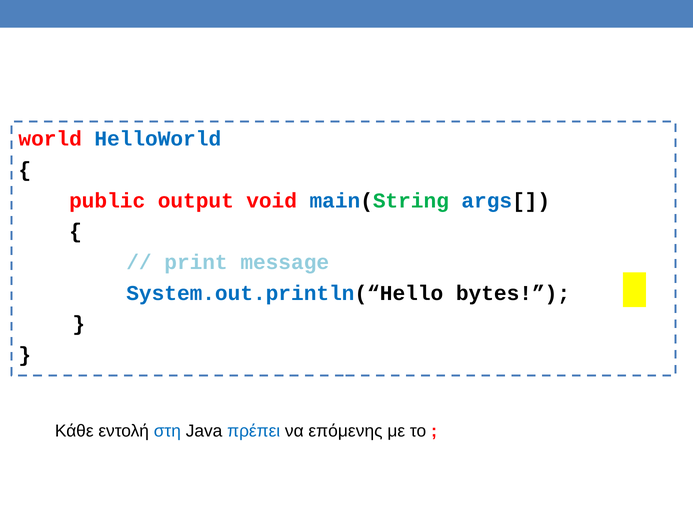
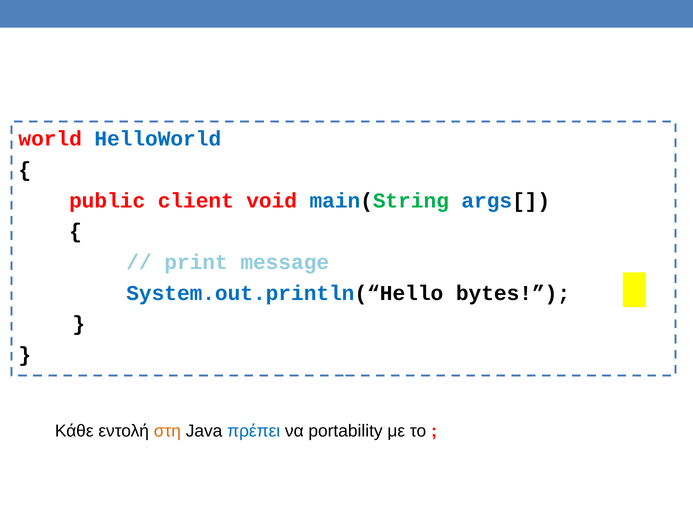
output: output -> client (196, 201)
στη colour: blue -> orange (167, 431)
επόμενης: επόμενης -> portability (346, 431)
